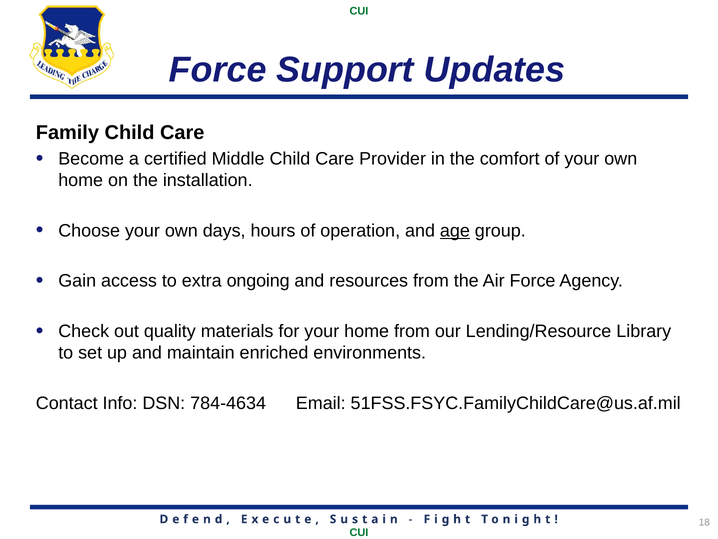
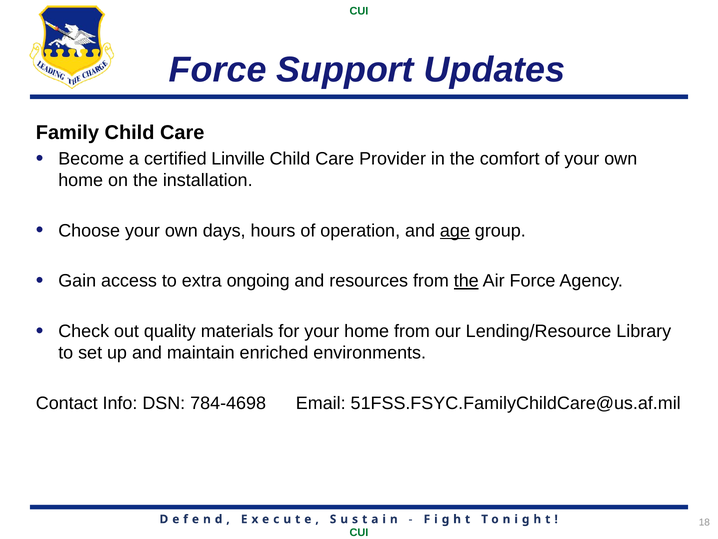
Middle: Middle -> Linville (238, 159)
the underline: none -> present (466, 281)
784-4634: 784-4634 -> 784-4698 (228, 403)
